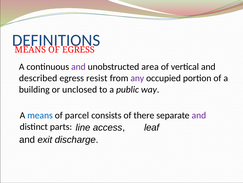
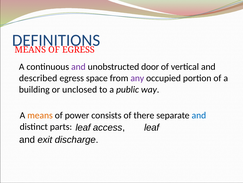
area: area -> door (150, 66)
resist: resist -> space (97, 78)
means colour: blue -> orange (40, 115)
parcel: parcel -> power (77, 115)
and colour: purple -> blue (199, 115)
line: line -> leaf (83, 127)
